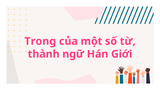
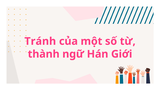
Trong: Trong -> Tránh (40, 41)
